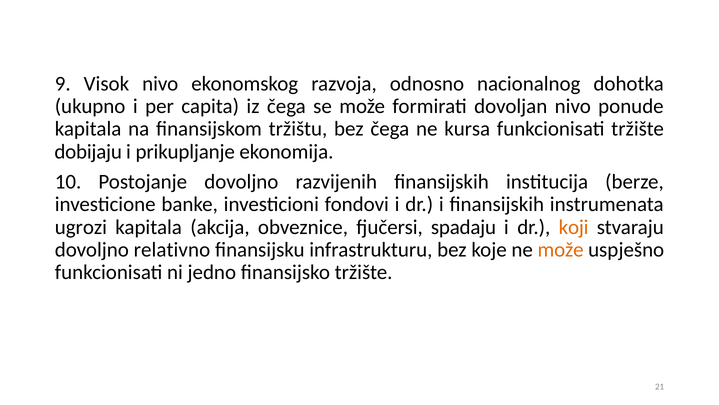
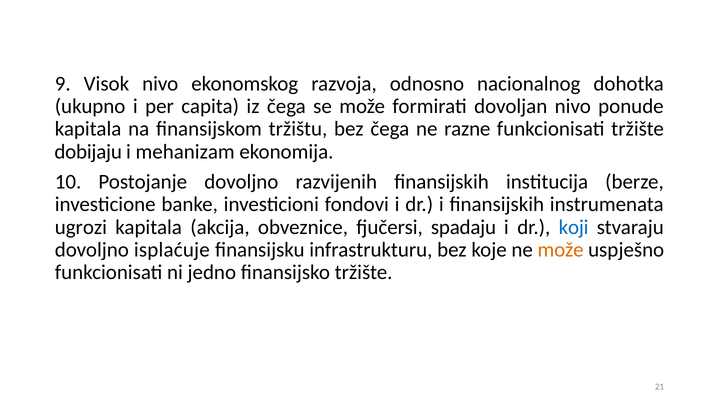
kursa: kursa -> razne (467, 129)
prikupljanje: prikupljanje -> mehanizam (185, 151)
koji colour: orange -> blue (574, 227)
relativno: relativno -> isplaćuje (172, 249)
